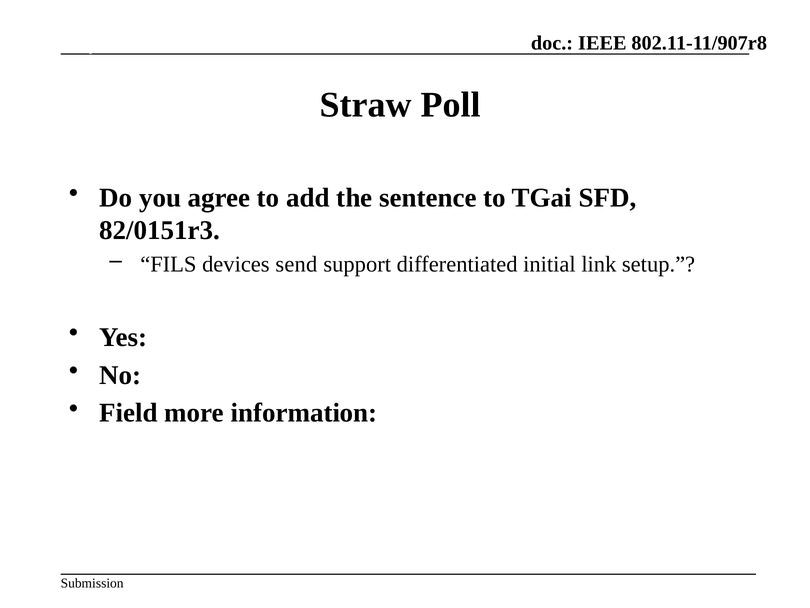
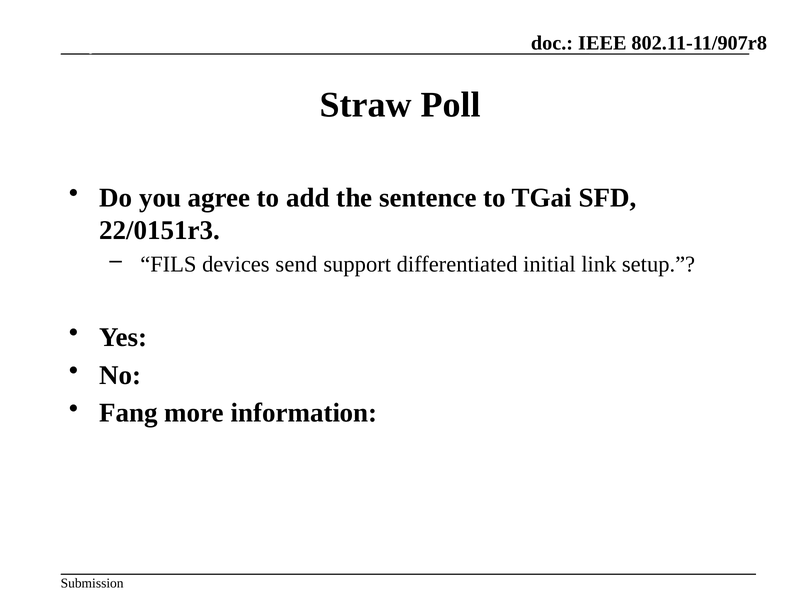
82/0151r3: 82/0151r3 -> 22/0151r3 (160, 230)
Field: Field -> Fang (128, 413)
